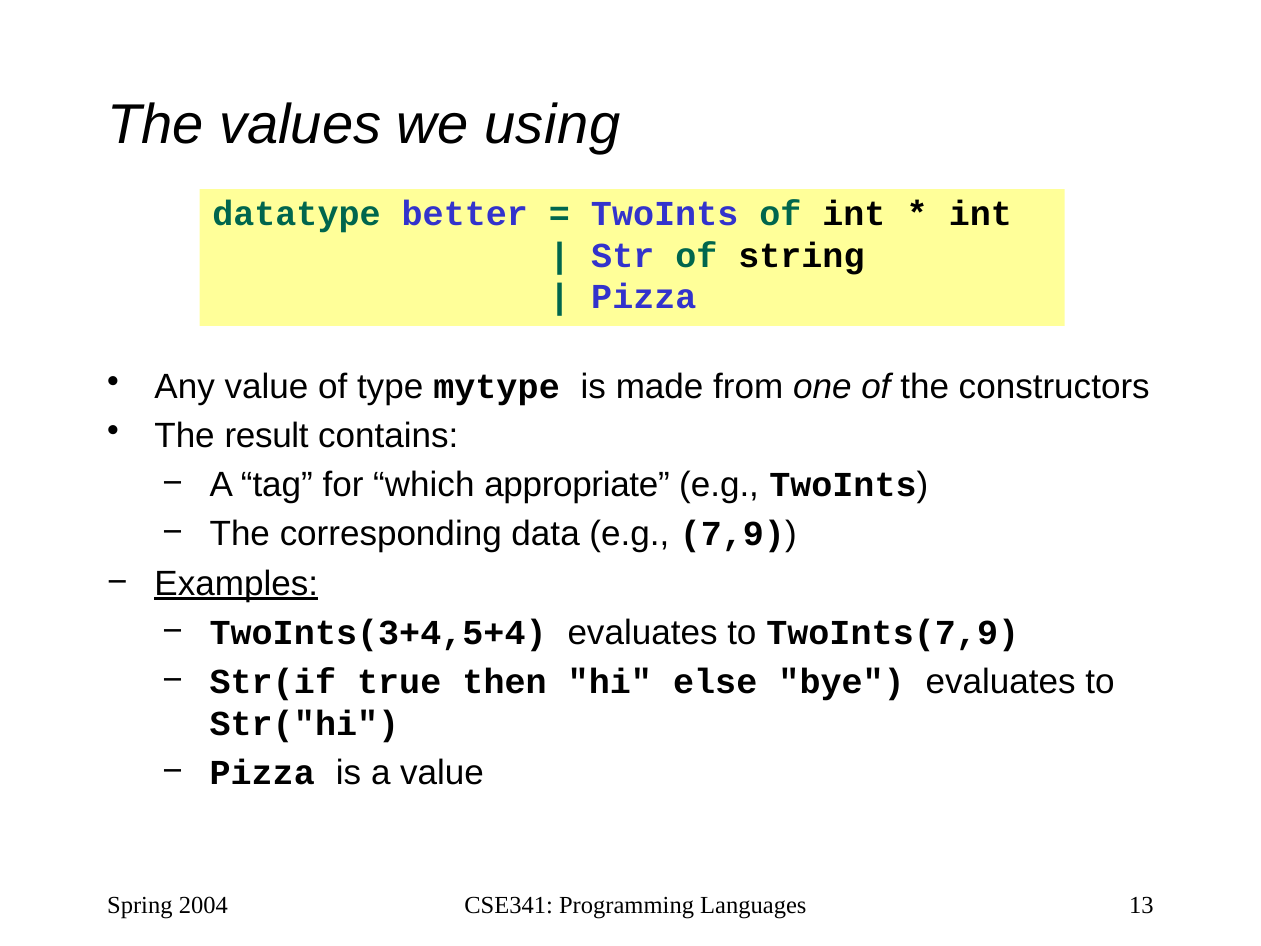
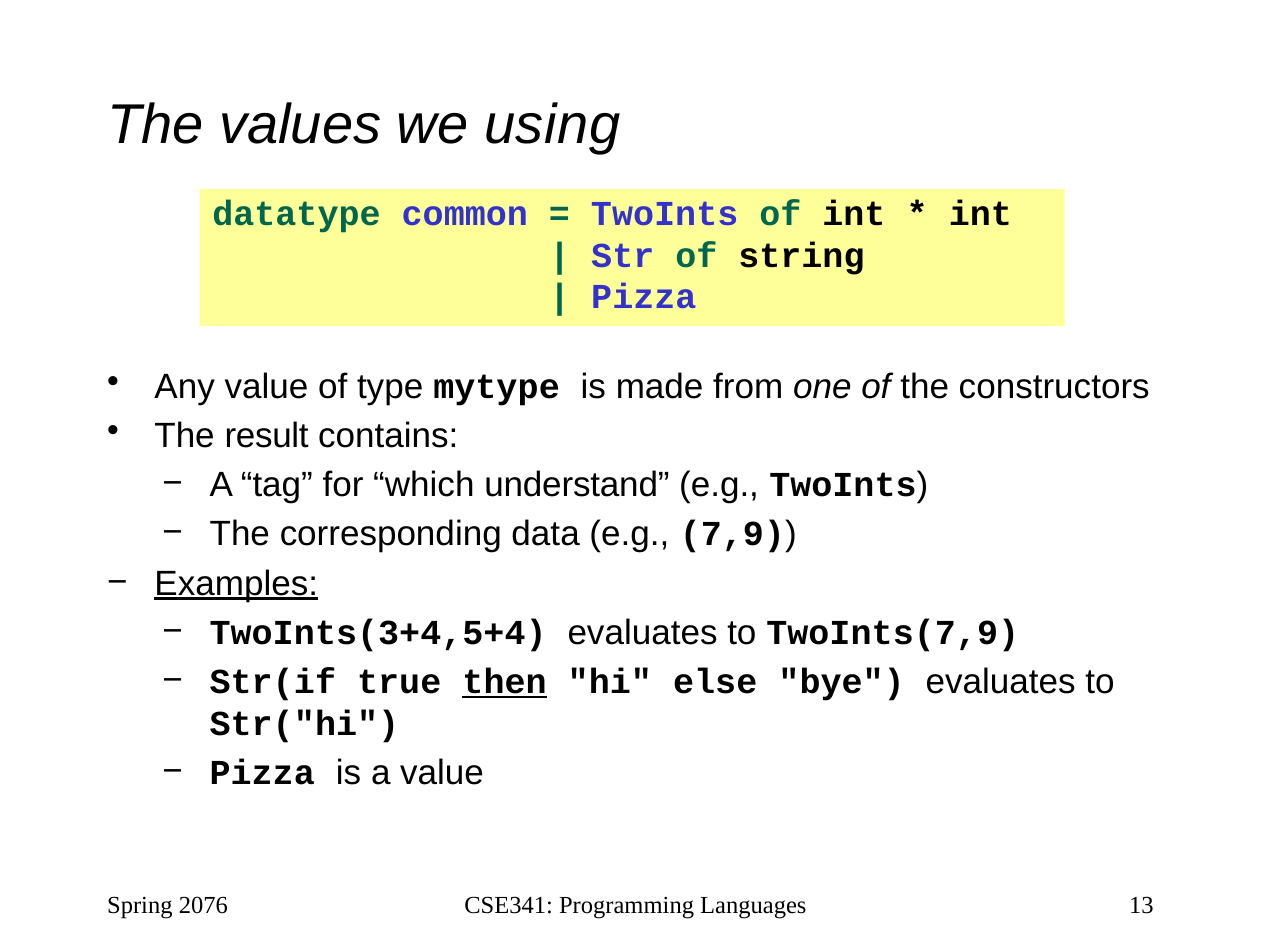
better: better -> common (465, 214)
appropriate: appropriate -> understand (577, 485)
then underline: none -> present (505, 681)
2004: 2004 -> 2076 (203, 905)
